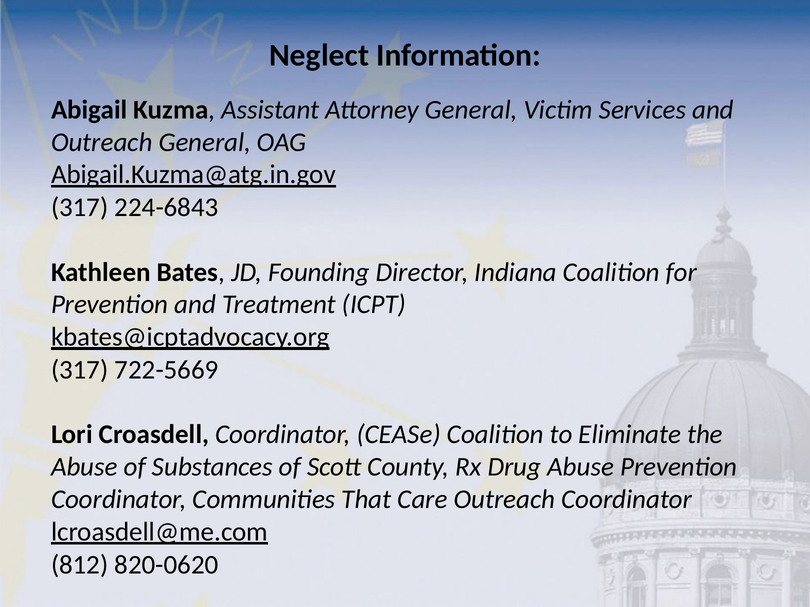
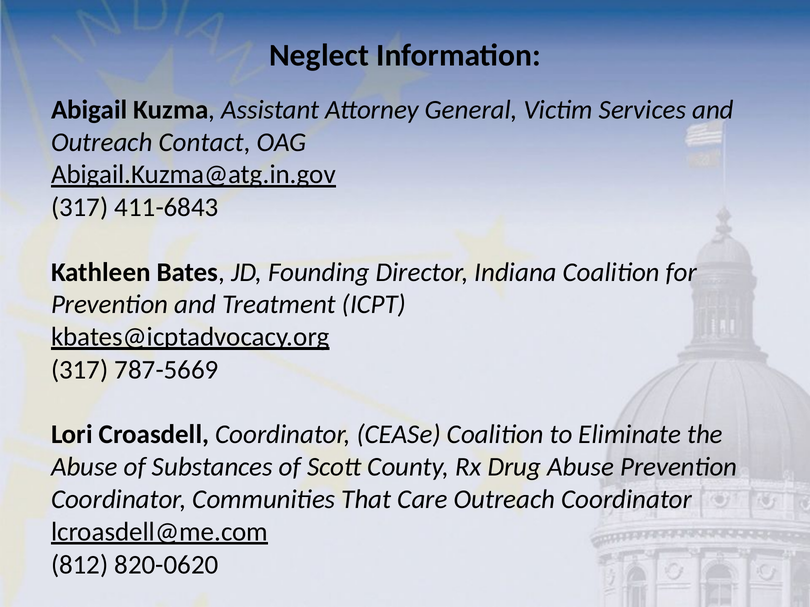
Outreach General: General -> Contact (205, 142)
224-6843: 224-6843 -> 411-6843 (166, 208)
722-5669: 722-5669 -> 787-5669 (166, 370)
